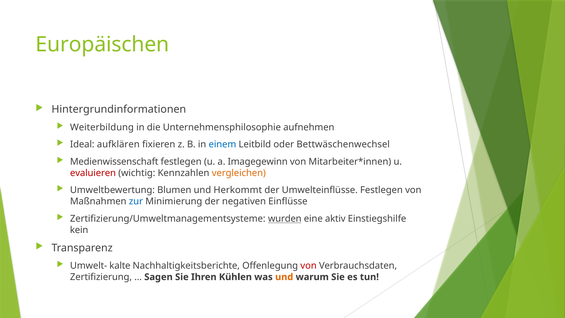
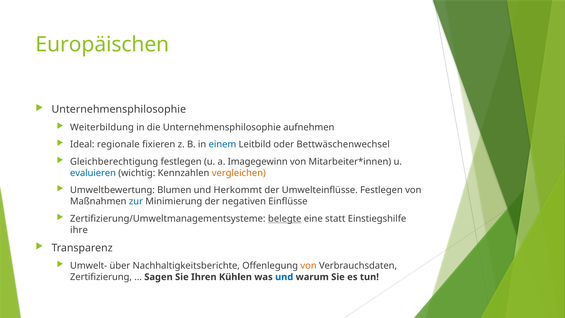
Hintergrundinformationen: Hintergrundinformationen -> Unternehmensphilosophie (119, 109)
aufklären: aufklären -> regionale (118, 144)
Medienwissenschaft: Medienwissenschaft -> Gleichberechtigung (114, 162)
evaluieren colour: red -> blue (93, 173)
wurden: wurden -> belegte (285, 218)
aktiv: aktiv -> statt (335, 218)
kein: kein -> ihre (79, 230)
kalte: kalte -> über (120, 266)
von colour: red -> orange (309, 266)
und colour: orange -> blue (284, 277)
